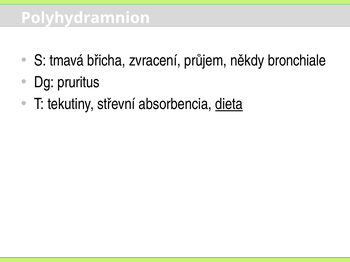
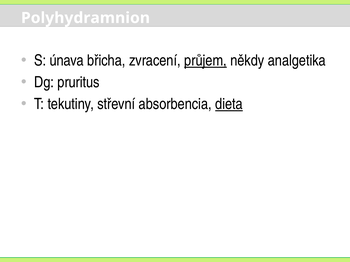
tmavá: tmavá -> únava (67, 61)
průjem underline: none -> present (205, 61)
bronchiale: bronchiale -> analgetika (297, 61)
